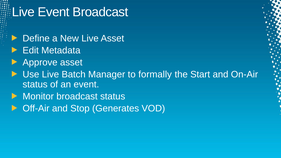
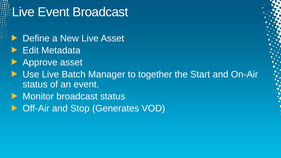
formally: formally -> together (155, 74)
